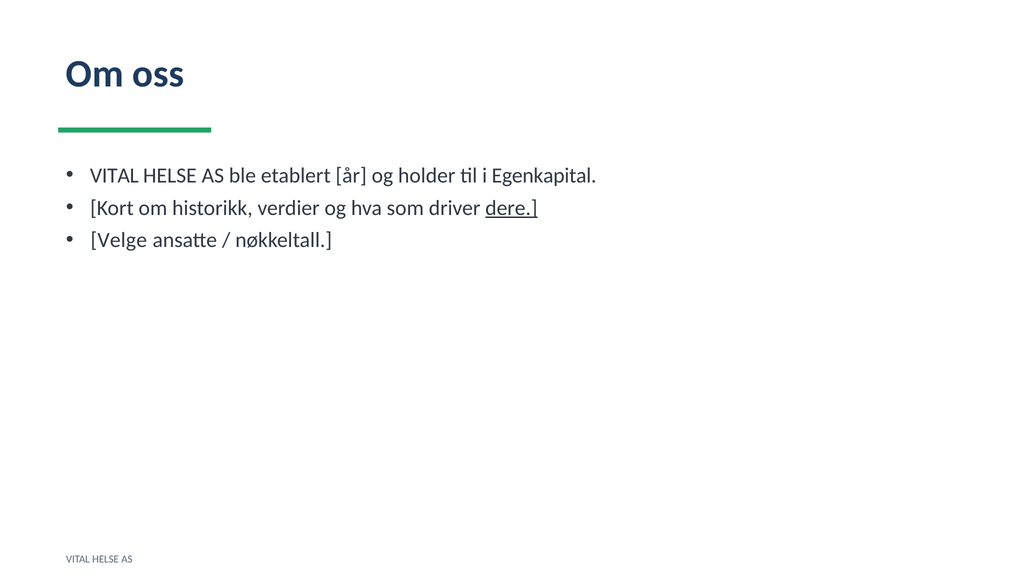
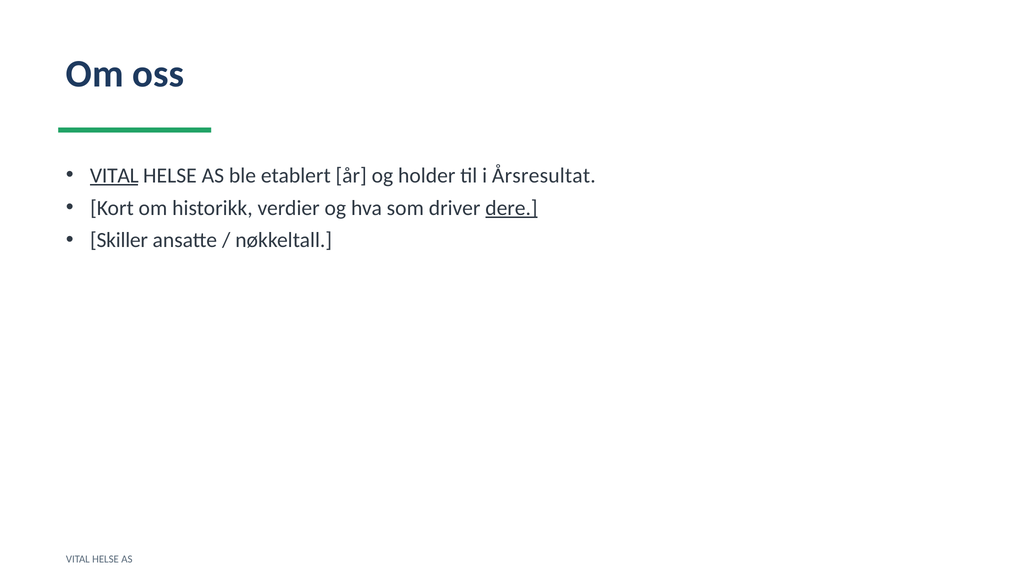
VITAL underline: none -> present (114, 175)
Egenkapital: Egenkapital -> Årsresultat (544, 175)
Velge: Velge -> Skiller (119, 240)
